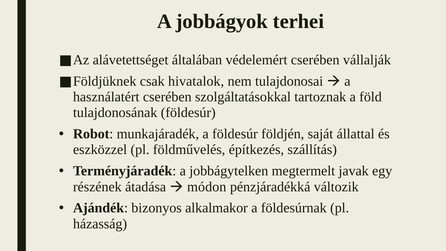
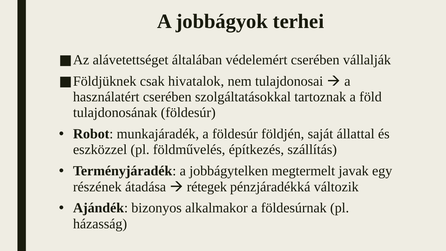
módon: módon -> rétegek (207, 187)
